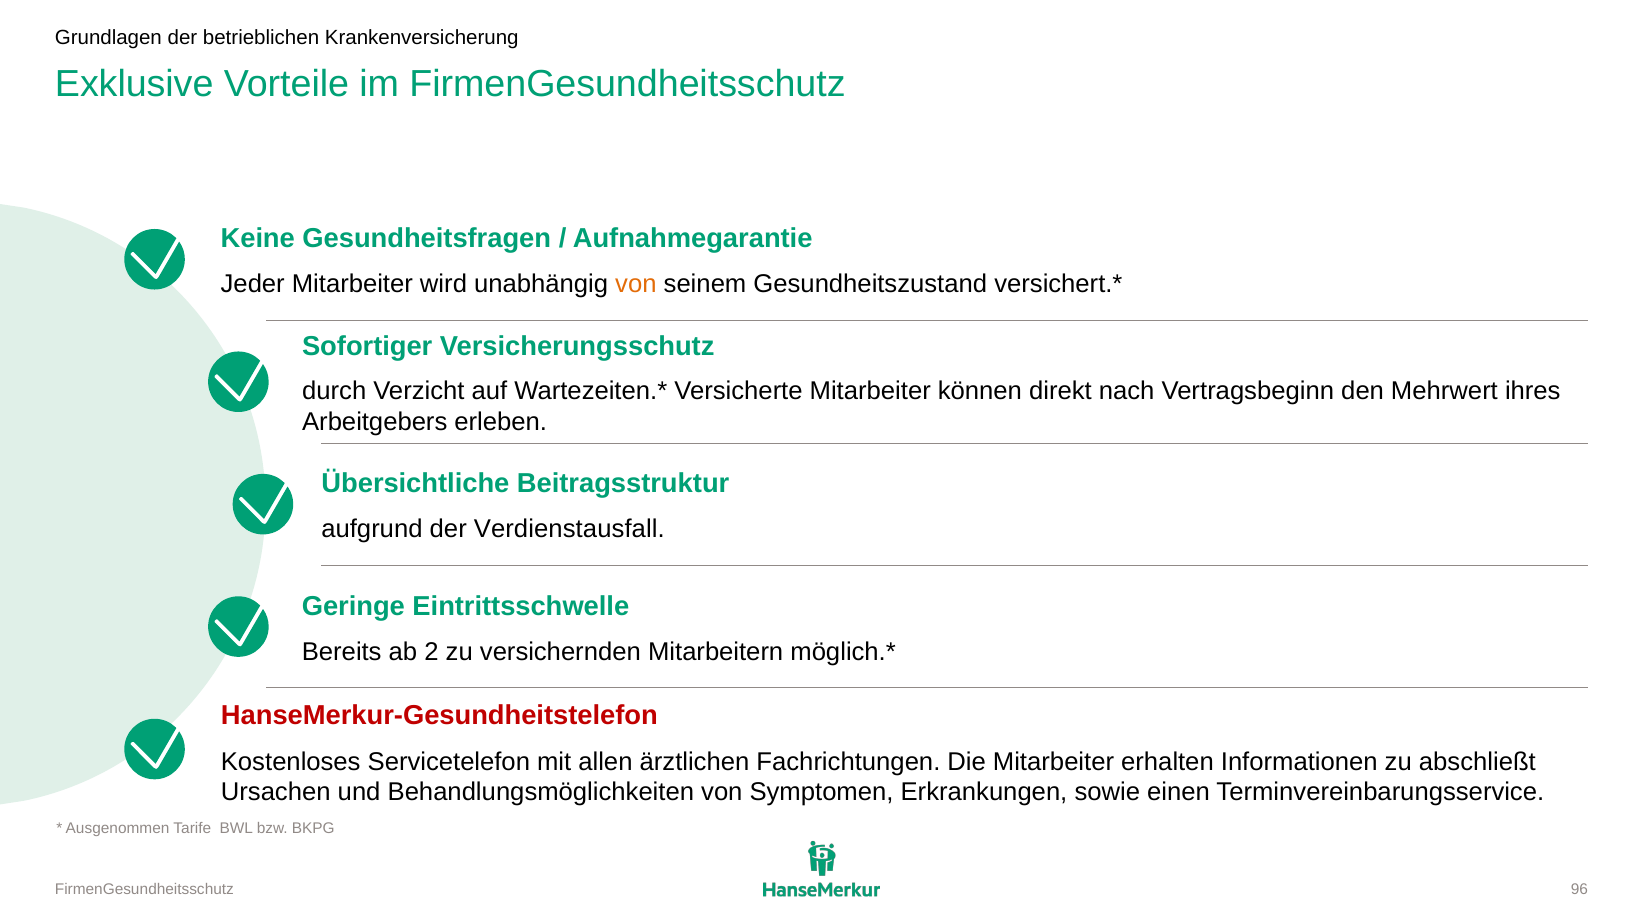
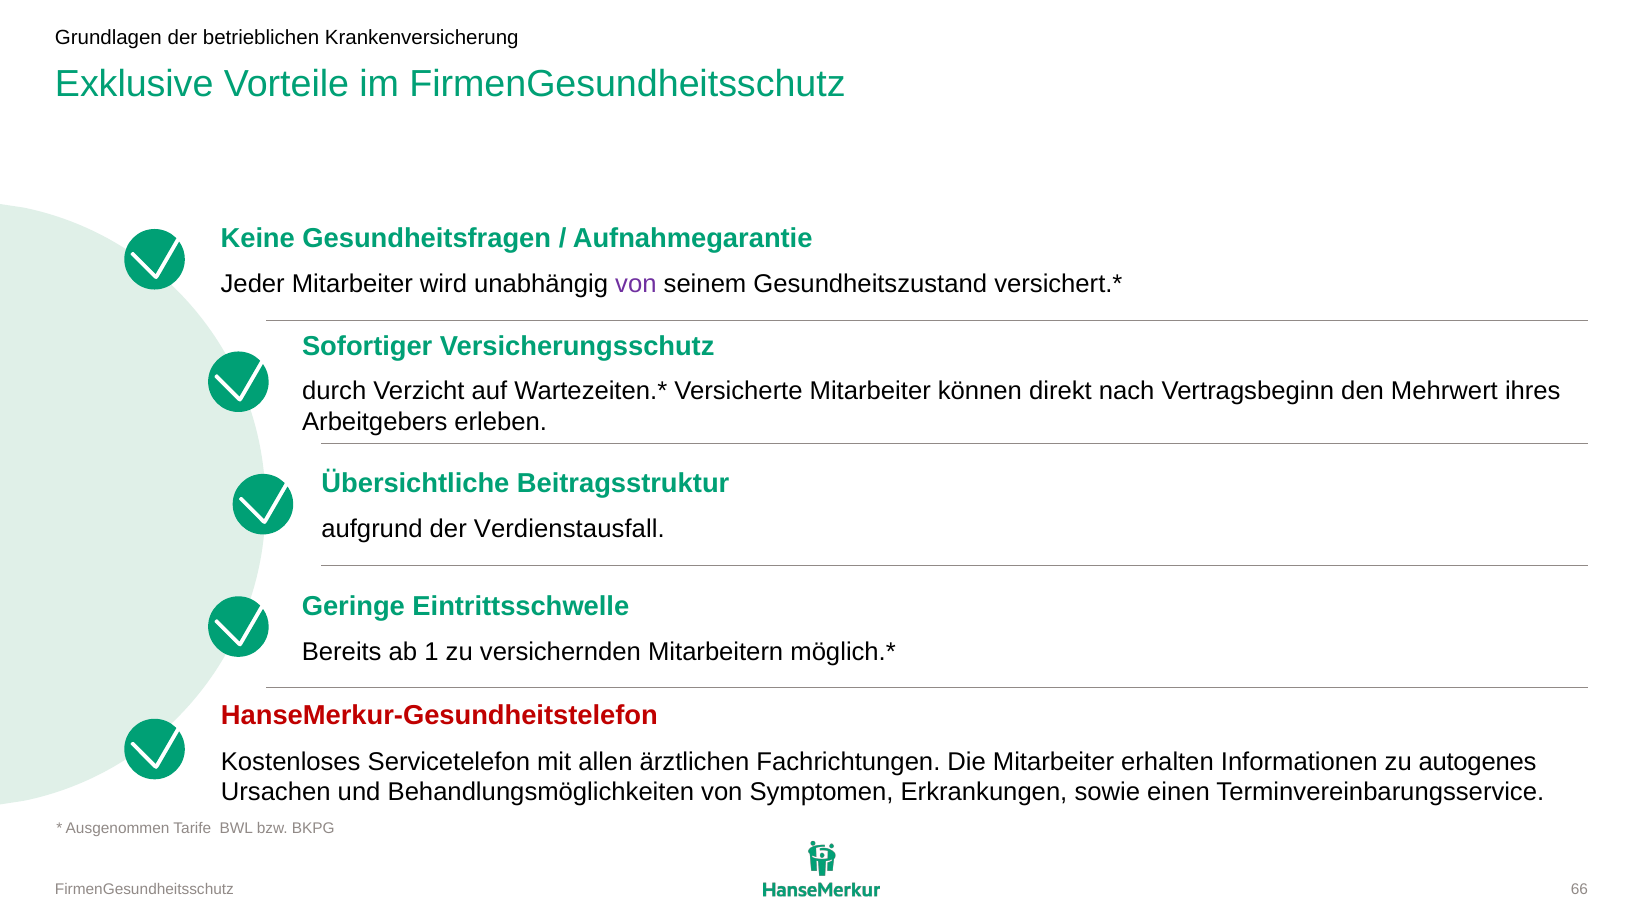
von colour: orange -> purple (636, 284)
2: 2 -> 1 (431, 652)
abschließt: abschließt -> autogenes (1477, 762)
96: 96 -> 66 (1580, 890)
